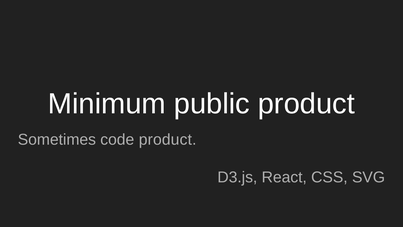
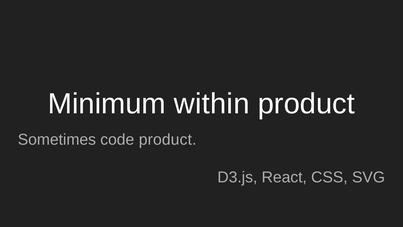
public: public -> within (212, 104)
